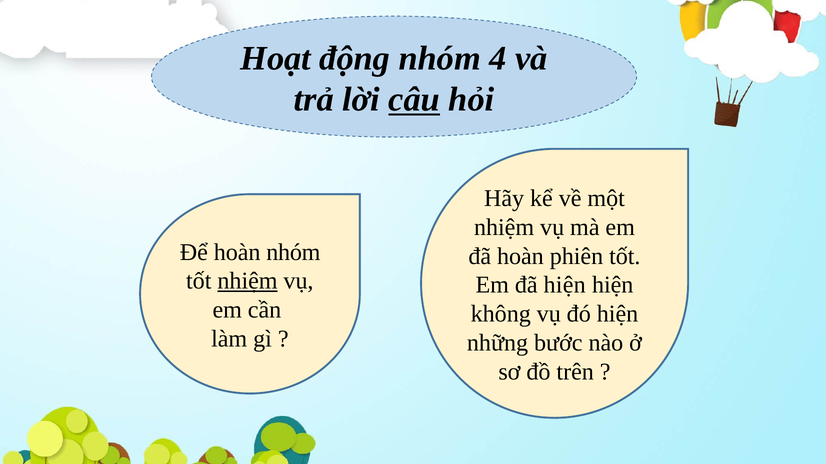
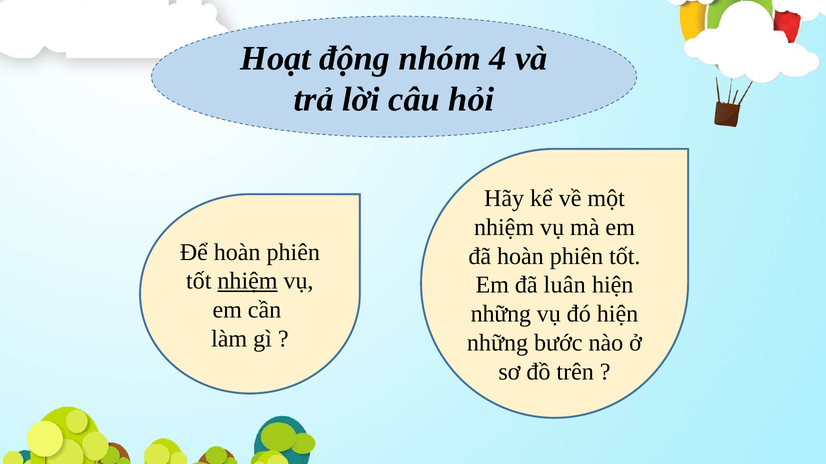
câu underline: present -> none (414, 100)
Để hoàn nhóm: nhóm -> phiên (293, 253)
đã hiện: hiện -> luân (565, 285)
không: không -> những (501, 314)
